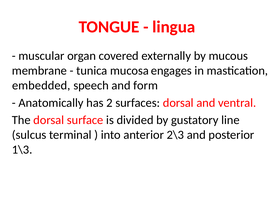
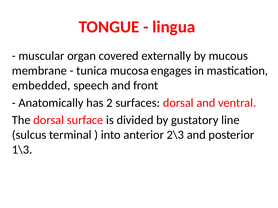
form: form -> front (146, 86)
